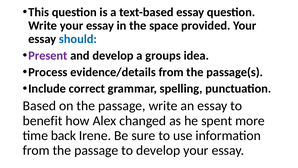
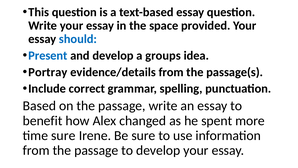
Present colour: purple -> blue (48, 55)
Process: Process -> Portray (48, 72)
time back: back -> sure (63, 135)
